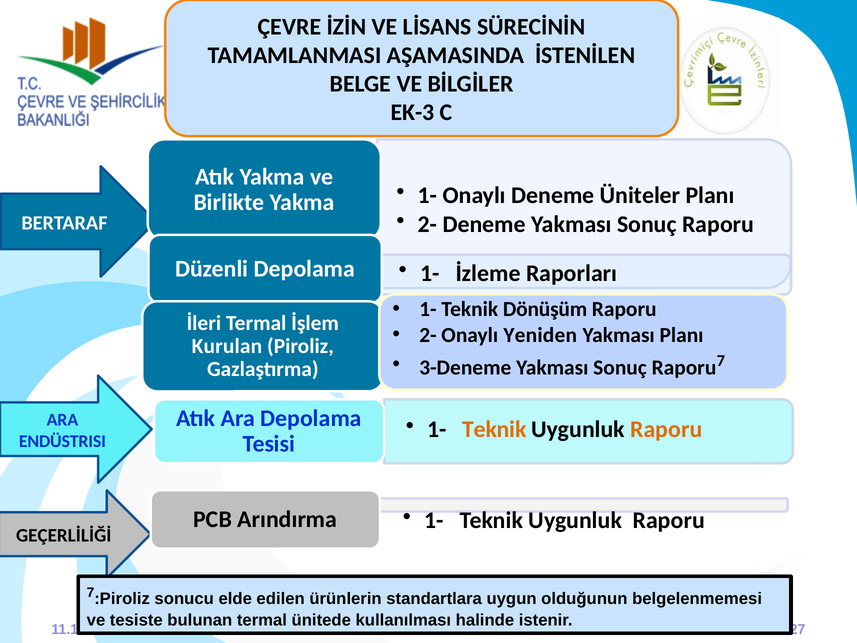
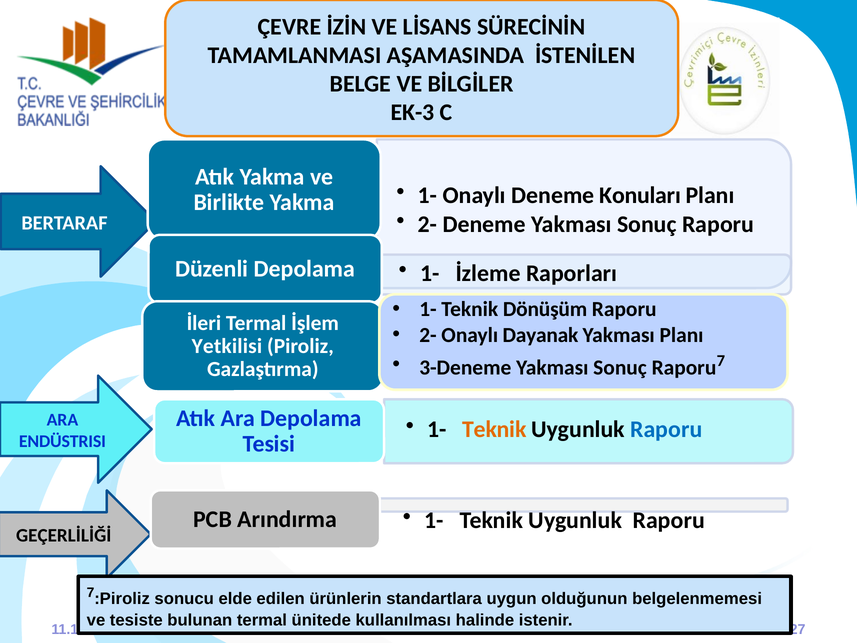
Üniteler: Üniteler -> Konuları (640, 195)
Yeniden: Yeniden -> Dayanak (540, 335)
Kurulan: Kurulan -> Yetkilisi (227, 346)
Raporu colour: orange -> blue (666, 429)
